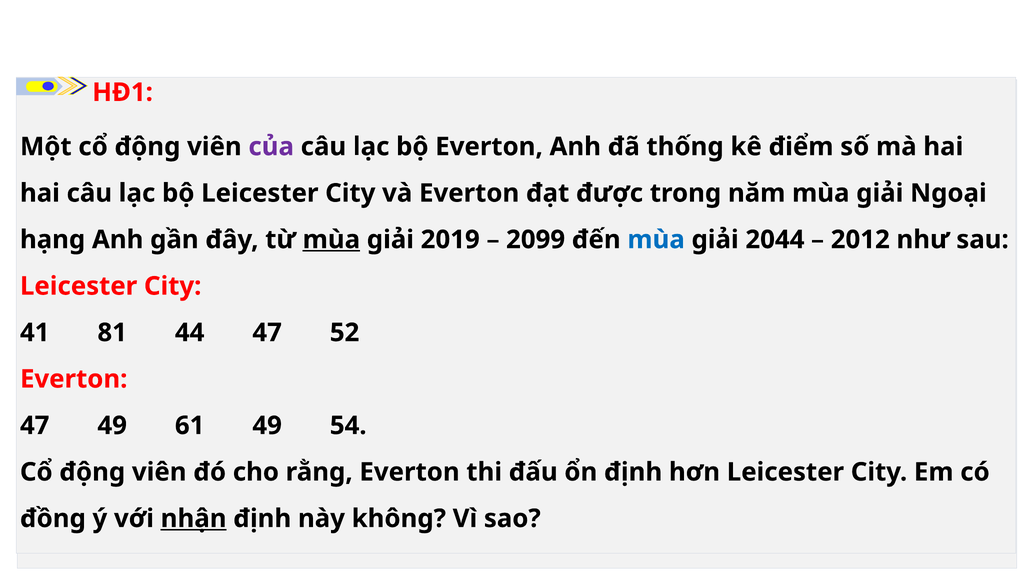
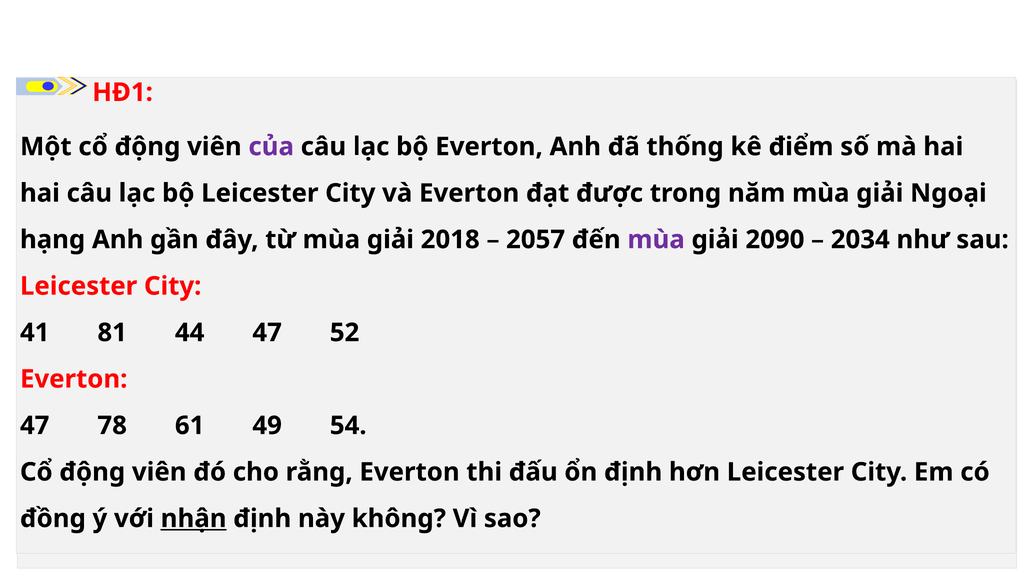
mùa underline: present -> none (331, 240)
2019: 2019 -> 2018 (450, 240)
2099: 2099 -> 2057 (536, 240)
mùa colour: blue -> purple (656, 240)
2044: 2044 -> 2090 (775, 240)
2012: 2012 -> 2034 (860, 240)
49: 49 -> 78 (112, 426)
